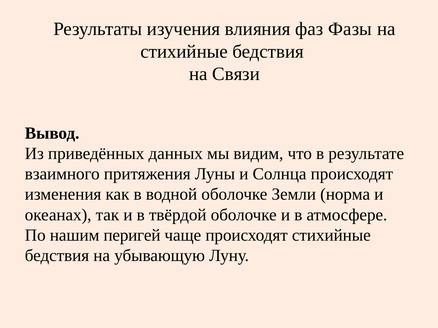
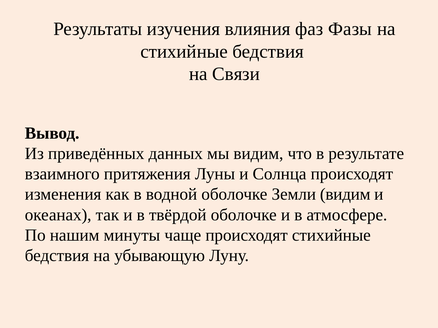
Земли норма: норма -> видим (345, 195)
перигей: перигей -> минуты (132, 236)
